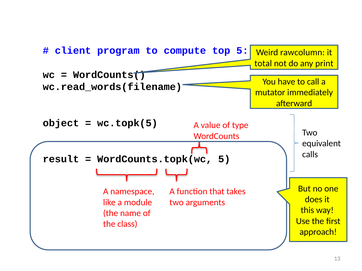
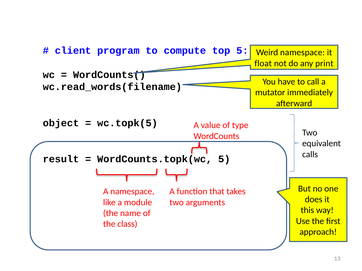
Weird rawcolumn: rawcolumn -> namespace (302, 53)
total: total -> float (263, 63)
